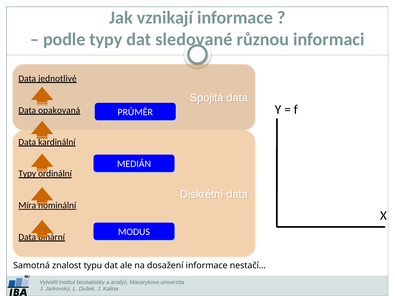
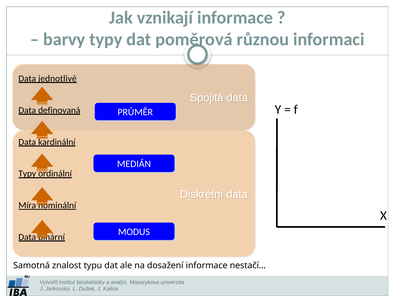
podle: podle -> barvy (64, 39)
sledované: sledované -> poměrová (194, 39)
opakovaná: opakovaná -> definovaná (59, 110)
